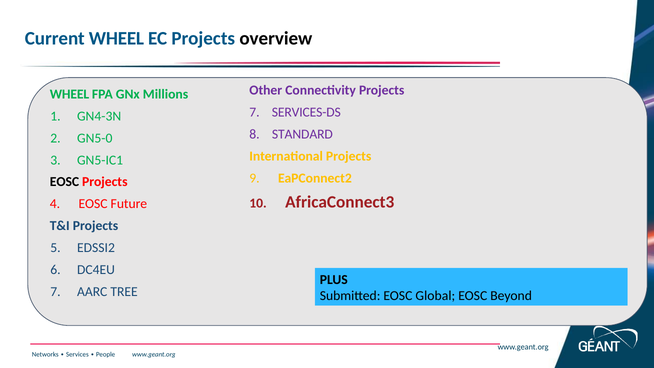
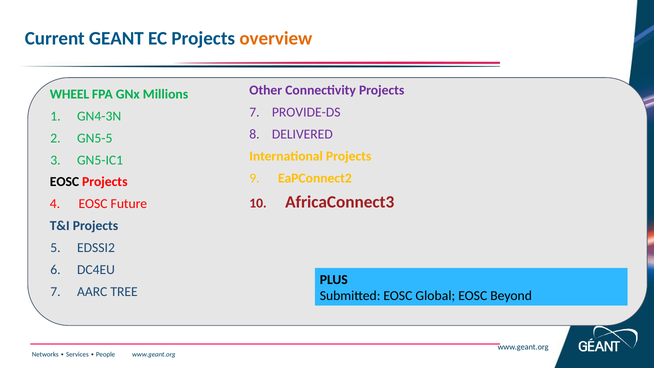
Current WHEEL: WHEEL -> GEANT (116, 38)
overview colour: black -> orange (276, 38)
SERVICES-DS: SERVICES-DS -> PROVIDE-DS (306, 112)
STANDARD: STANDARD -> DELIVERED (302, 134)
GN5-0: GN5-0 -> GN5-5 (95, 138)
